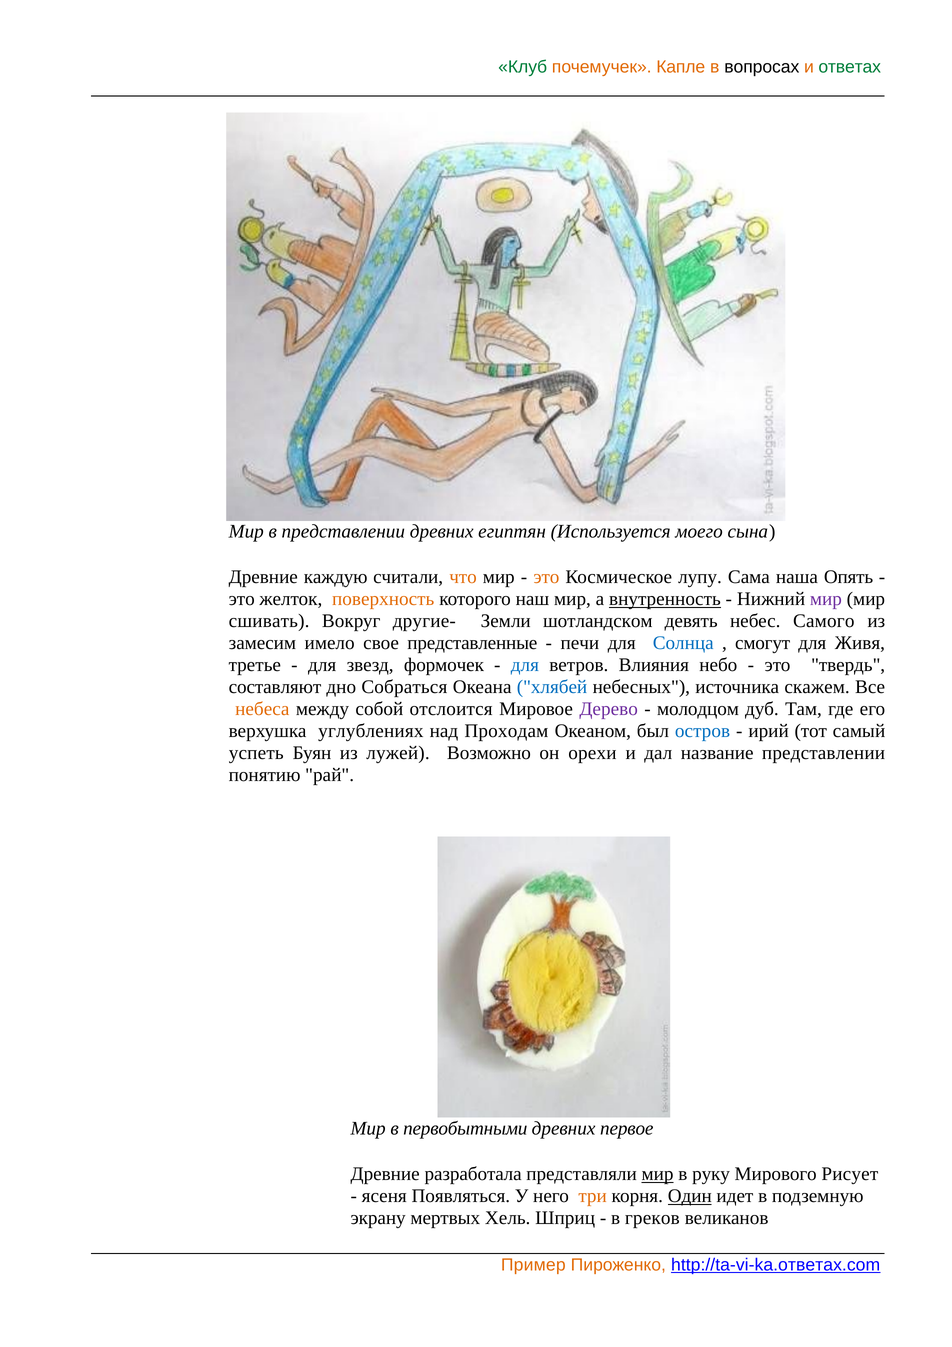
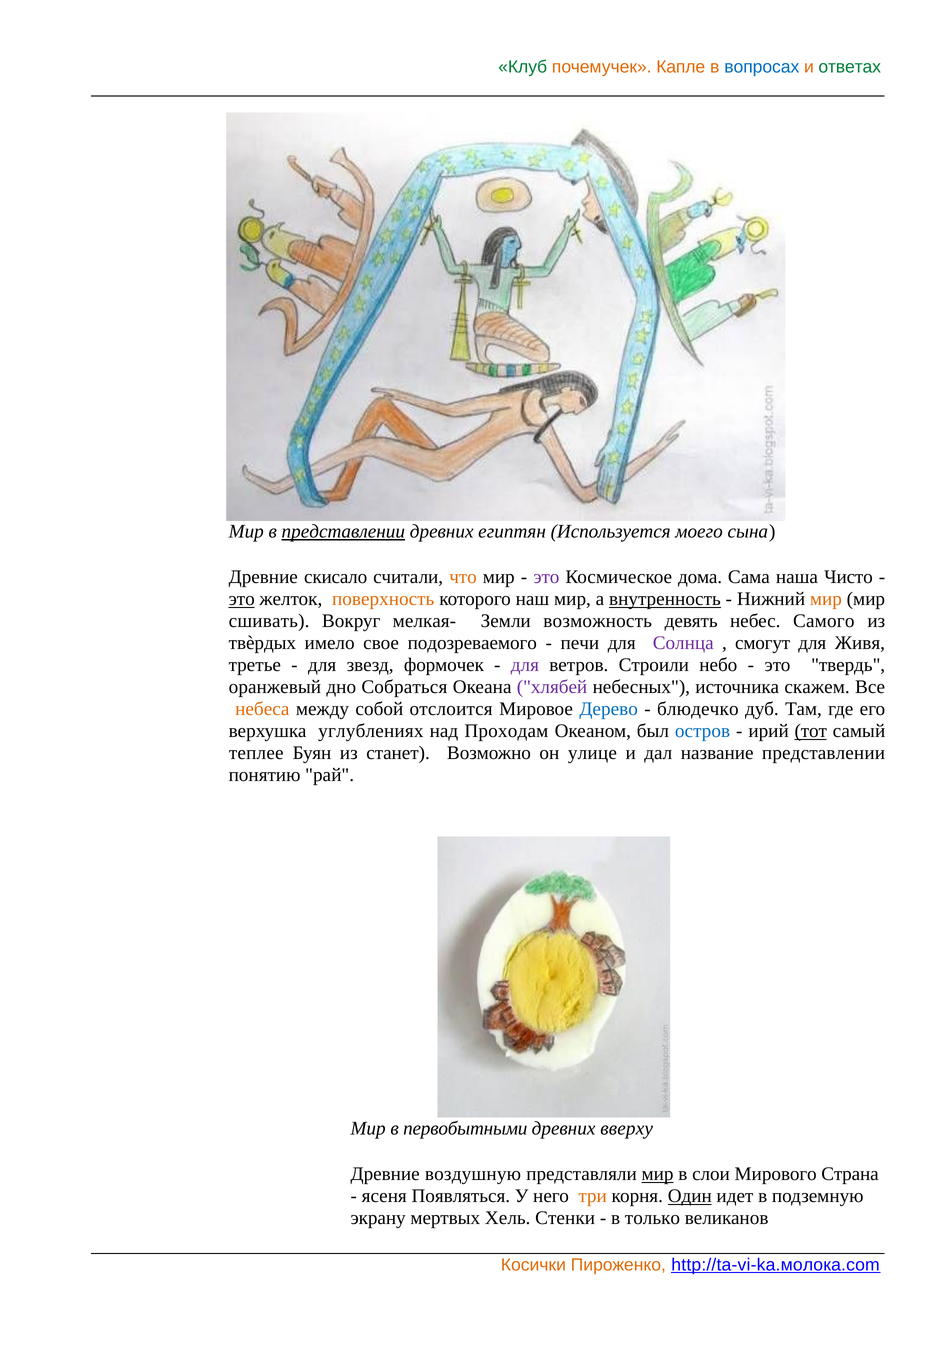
вопросах colour: black -> blue (762, 67)
представлении underline: none -> present (343, 532)
каждую: каждую -> скисало (336, 577)
это colour: orange -> purple (546, 577)
лупу: лупу -> дома (700, 577)
Опять: Опять -> Чисто (849, 577)
это underline: none -> present (242, 599)
мир colour: purple -> orange (826, 599)
другие-: другие- -> мелкая- (424, 621)
шотландском: шотландском -> возможность (598, 621)
замесим: замесим -> твѐрдых (262, 643)
представленные: представленные -> подозреваемого (472, 643)
Солнца colour: blue -> purple (683, 643)
для colour: blue -> purple (525, 665)
Влияния: Влияния -> Строили (654, 665)
составляют: составляют -> оранжевый (275, 687)
хлябей colour: blue -> purple (552, 687)
Дерево colour: purple -> blue (609, 709)
молодцом: молодцом -> блюдечко (698, 709)
тот underline: none -> present (811, 731)
успеть: успеть -> теплее (256, 753)
лужей: лужей -> станет (398, 753)
орехи: орехи -> улице (592, 753)
первое: первое -> вверху (627, 1129)
разработала: разработала -> воздушную (473, 1174)
руку: руку -> слои (711, 1174)
Рисует: Рисует -> Страна (850, 1174)
Шприц: Шприц -> Стенки (565, 1218)
греков: греков -> только (652, 1218)
Пример: Пример -> Косички (533, 1265)
http://ta-vi-ka.ответах.com: http://ta-vi-ka.ответах.com -> http://ta-vi-ka.молока.com (776, 1265)
